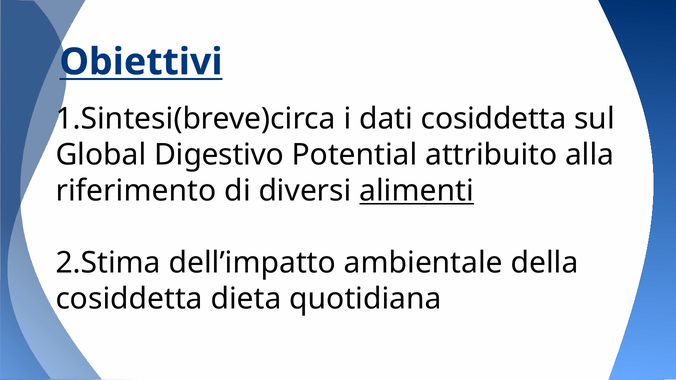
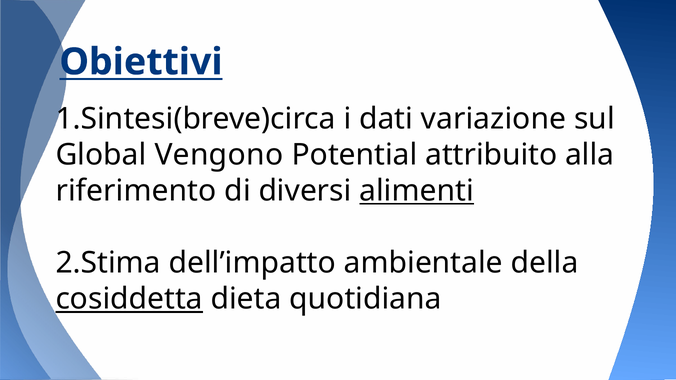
dati cosiddetta: cosiddetta -> variazione (494, 119)
Digestivo: Digestivo -> Vengono (219, 155)
cosiddetta underline: none -> present (129, 299)
